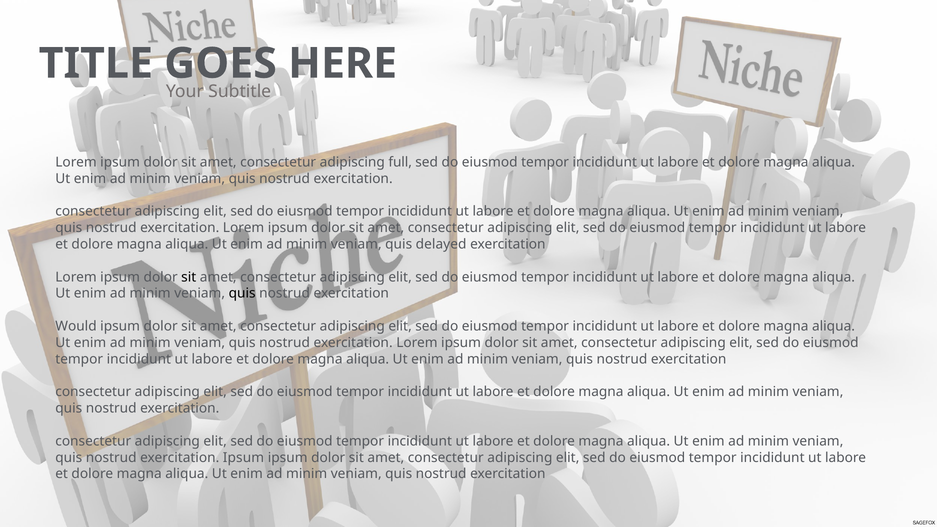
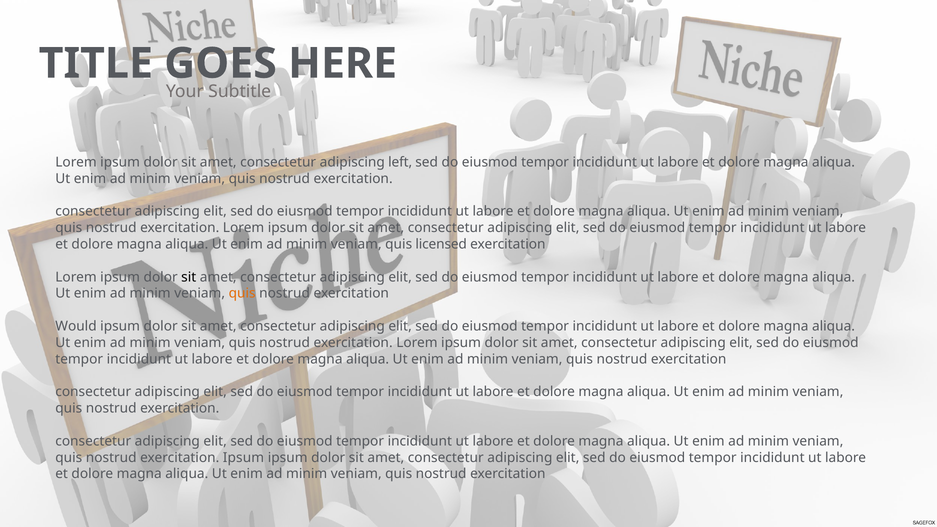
full: full -> left (400, 162)
delayed: delayed -> licensed (441, 244)
quis colour: black -> orange (242, 293)
